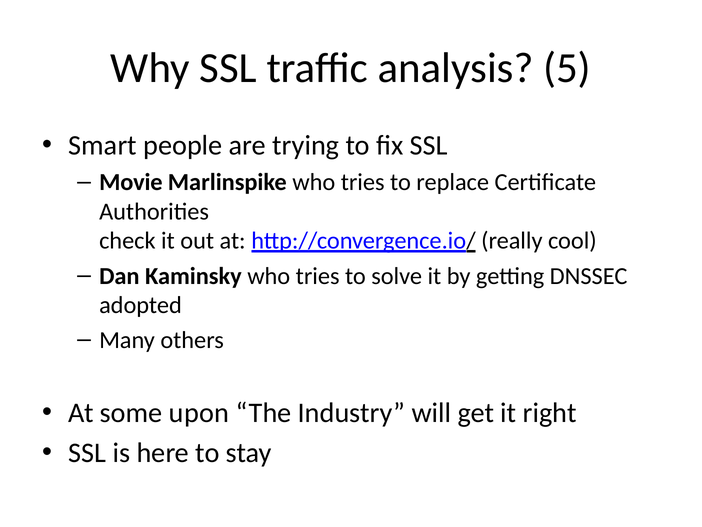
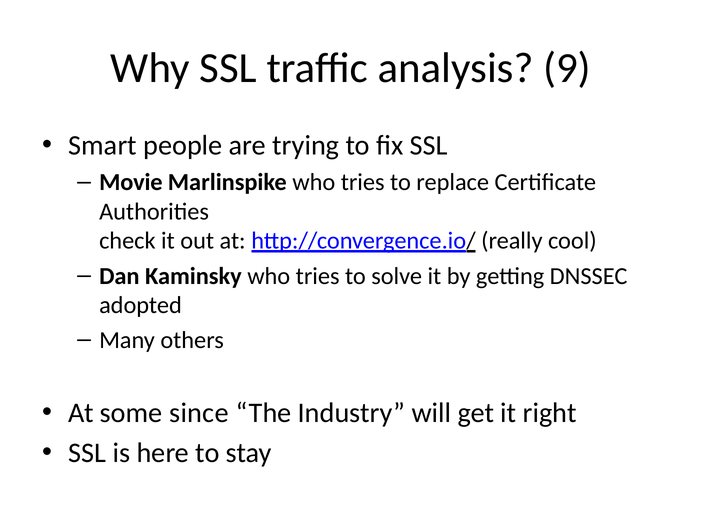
5: 5 -> 9 (567, 68)
upon: upon -> since (199, 413)
